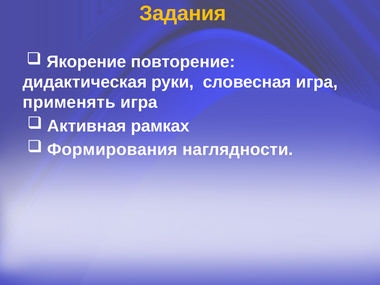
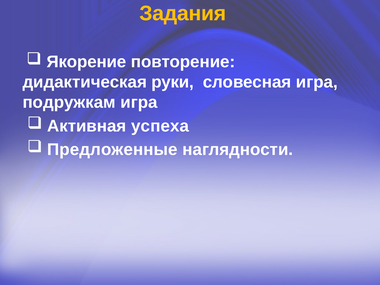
применять: применять -> подружкам (69, 102)
рамках: рамках -> успеха (160, 126)
Формирования: Формирования -> Предложенные (112, 150)
